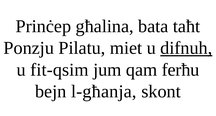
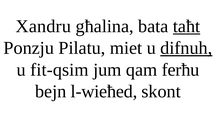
Prinċep: Prinċep -> Xandru (43, 26)
taħt underline: none -> present (187, 26)
l-għanja: l-għanja -> l-wieħed (104, 92)
